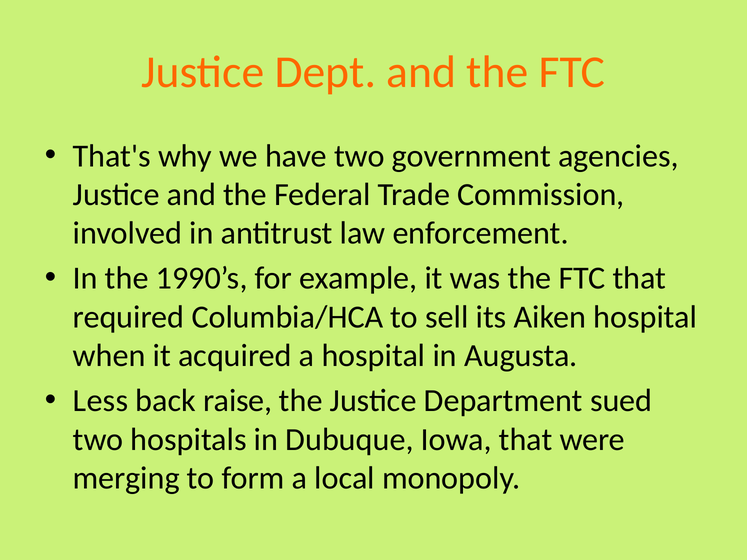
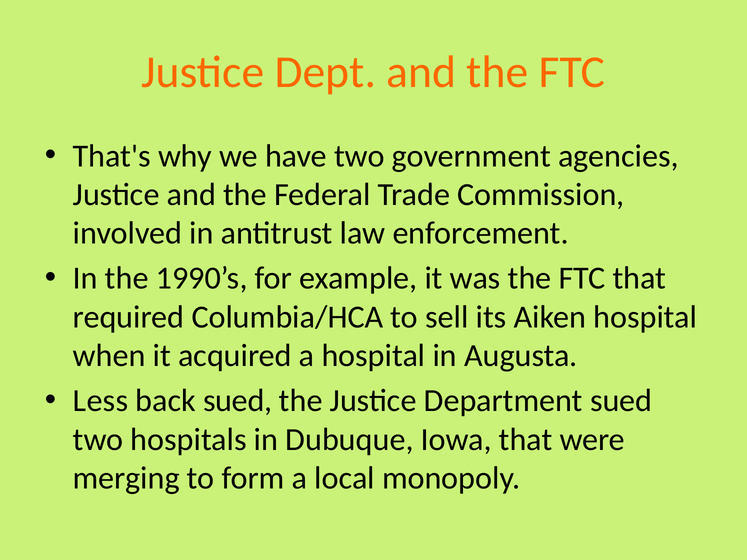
back raise: raise -> sued (238, 401)
